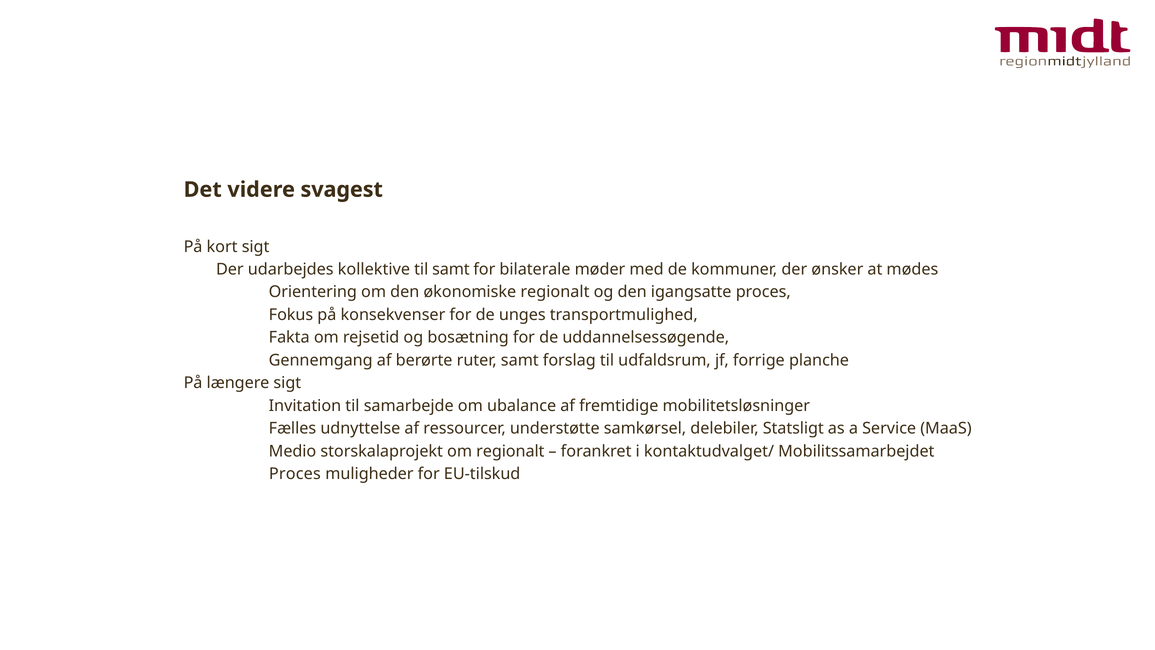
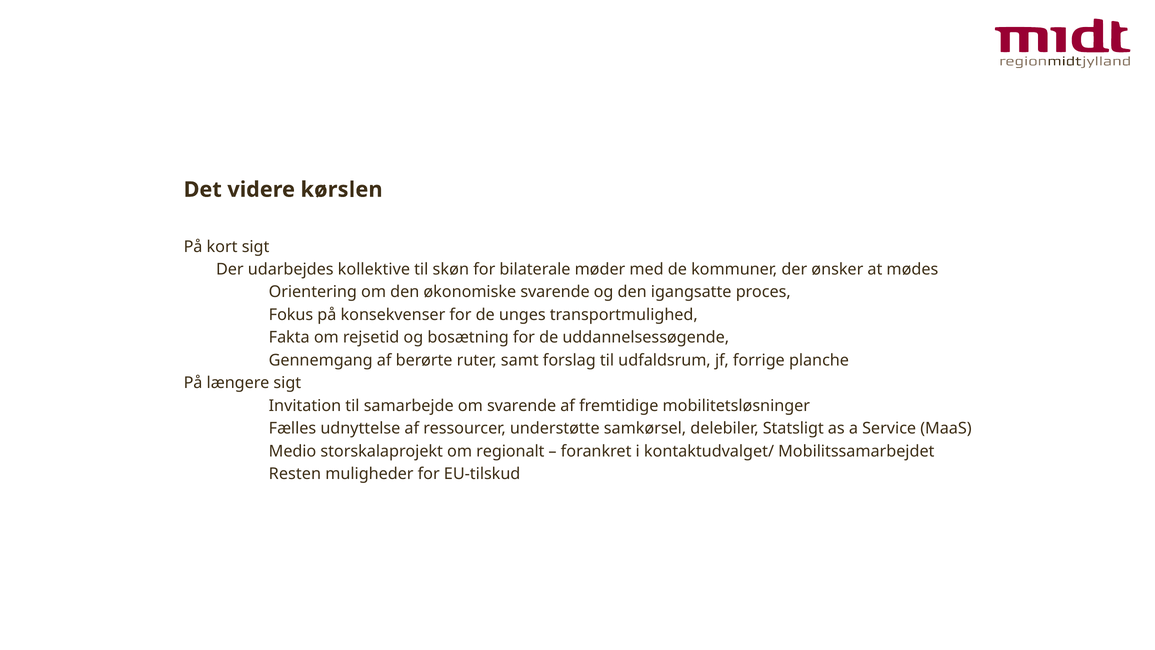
svagest: svagest -> kørslen (342, 190)
til samt: samt -> skøn (451, 269)
økonomiske regionalt: regionalt -> svarende (555, 292)
om ubalance: ubalance -> svarende (522, 406)
Proces: Proces -> Resten (295, 474)
